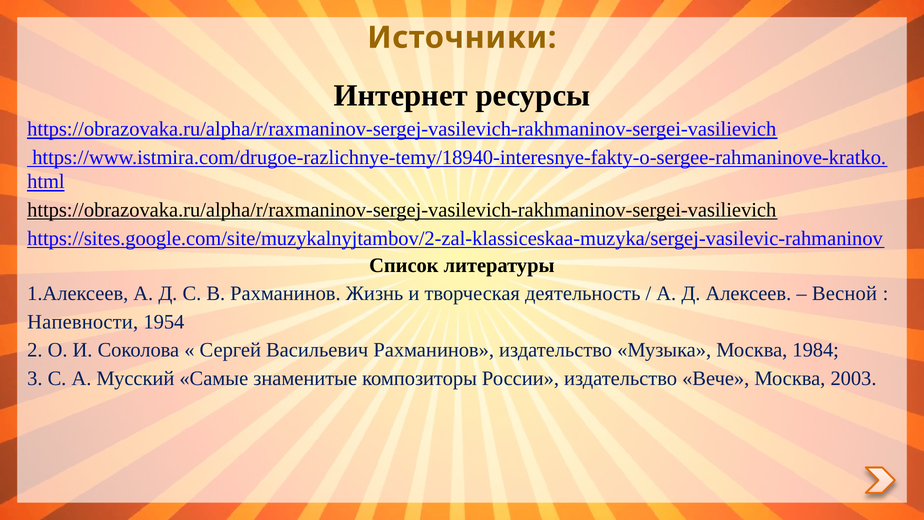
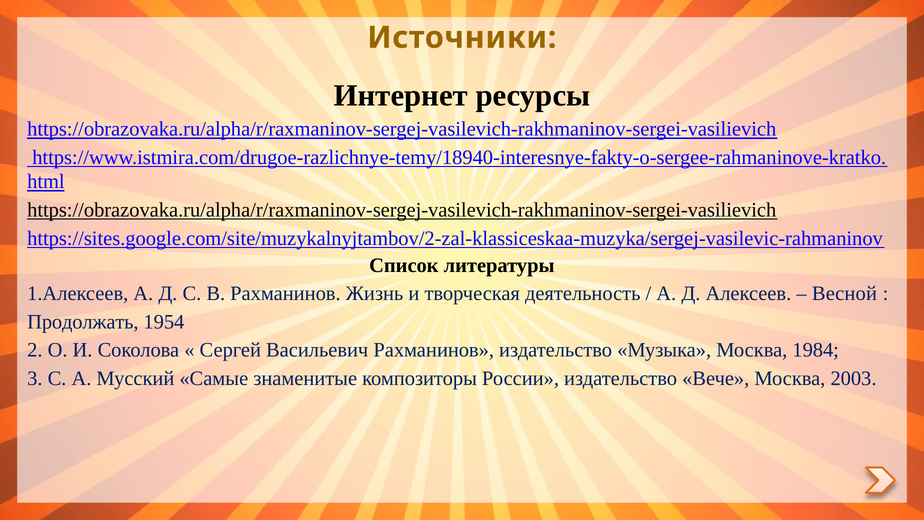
Напевности: Напевности -> Продолжать (83, 322)
